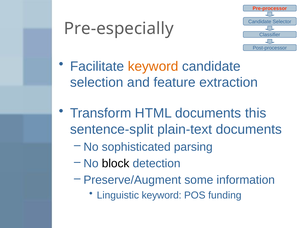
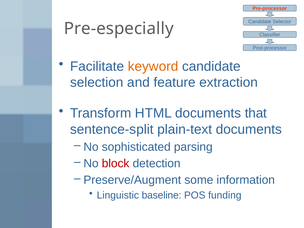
this: this -> that (256, 113)
block colour: black -> red (116, 164)
Linguistic keyword: keyword -> baseline (162, 195)
